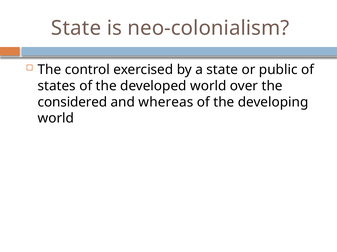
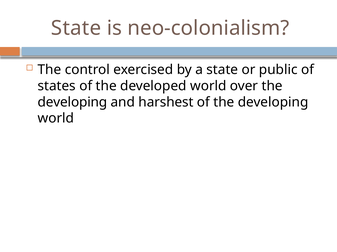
considered: considered -> developing (72, 102)
whereas: whereas -> harshest (166, 102)
